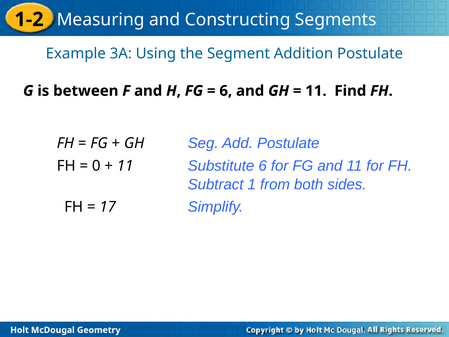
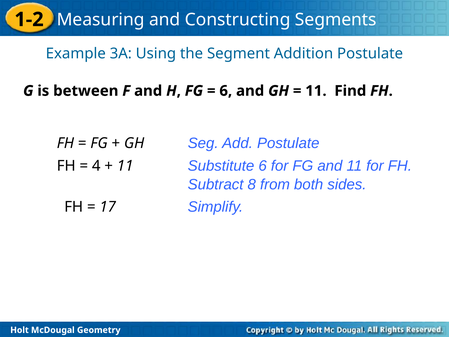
0: 0 -> 4 (96, 166)
1: 1 -> 8 (252, 184)
